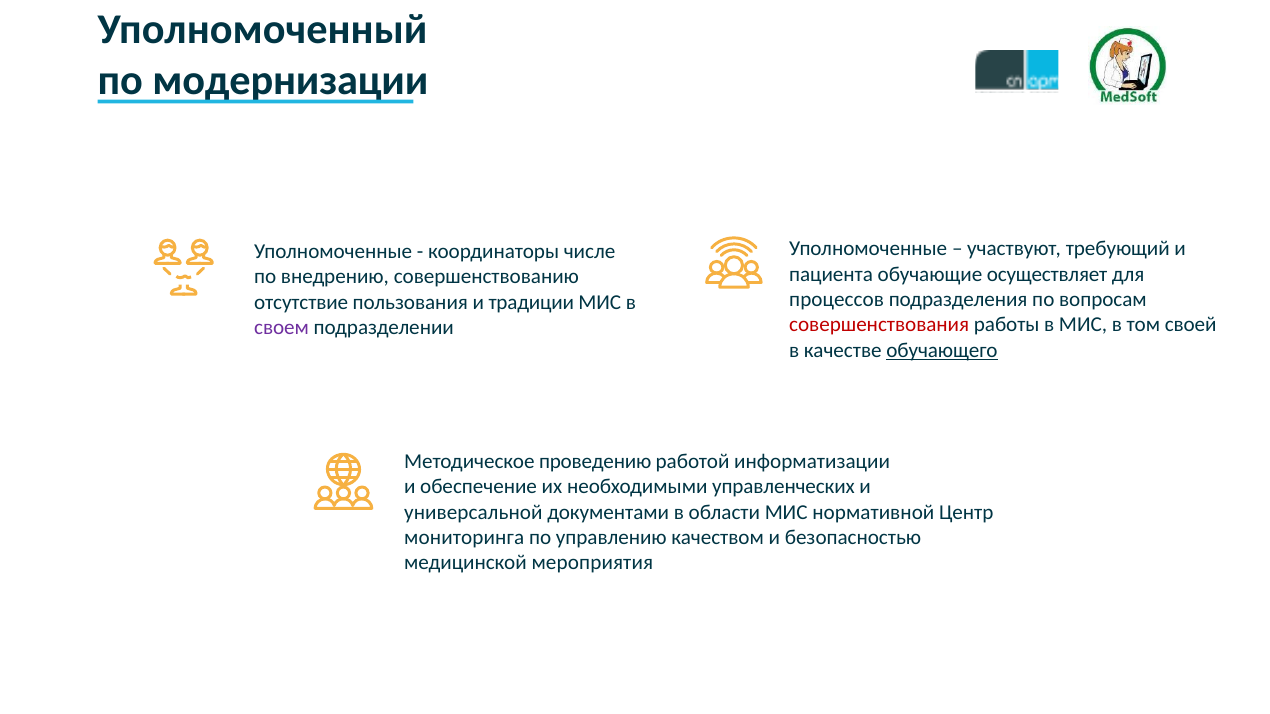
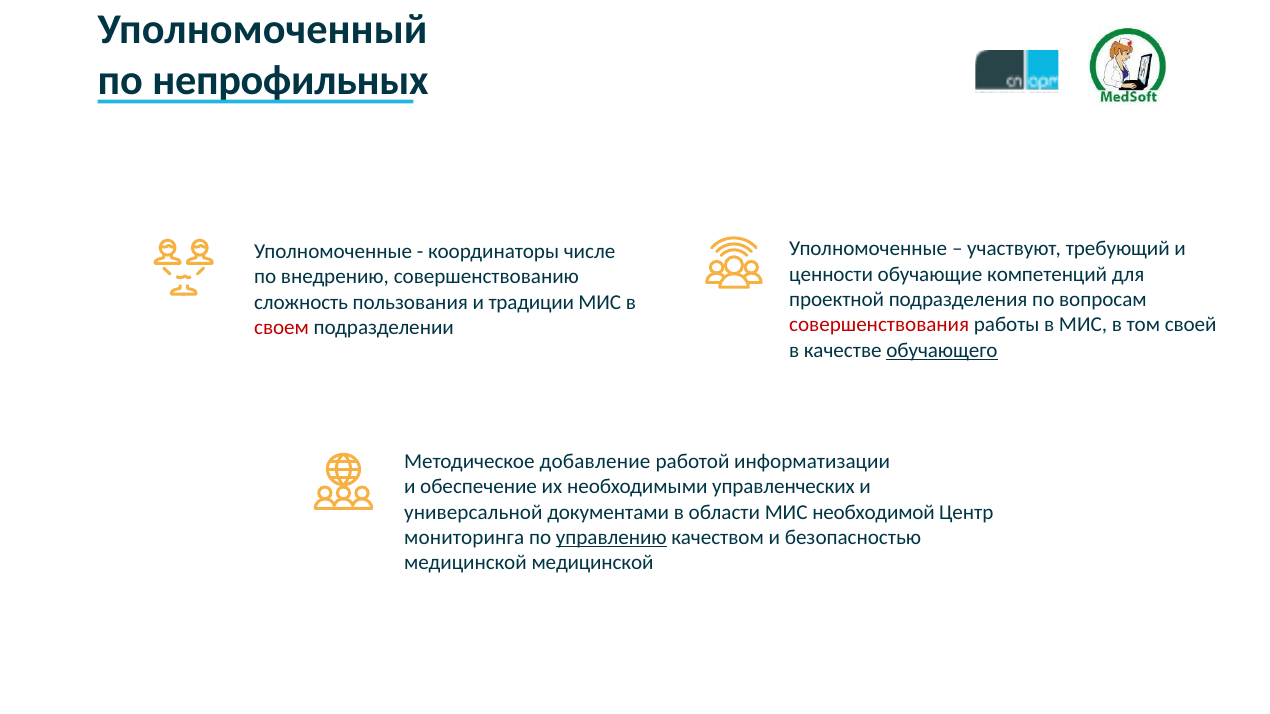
модернизации: модернизации -> непрофильных (290, 80)
пациента: пациента -> ценности (831, 274)
осуществляет: осуществляет -> компетенций (1047, 274)
процессов: процессов -> проектной (837, 300)
отсутствие: отсутствие -> сложность (301, 302)
своем colour: purple -> red (282, 328)
проведению: проведению -> добавление (595, 462)
нормативной: нормативной -> необходимой (873, 512)
управлению underline: none -> present (611, 538)
медицинской мероприятия: мероприятия -> медицинской (592, 563)
